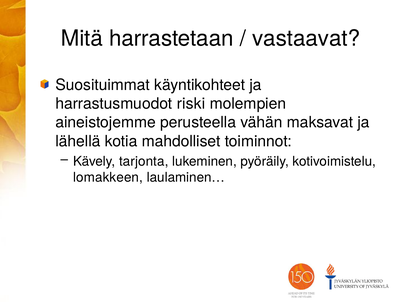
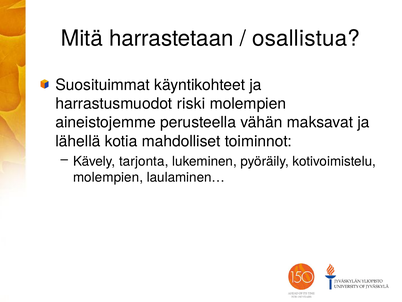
vastaavat: vastaavat -> osallistua (306, 39)
lomakkeen: lomakkeen -> molempien (108, 177)
